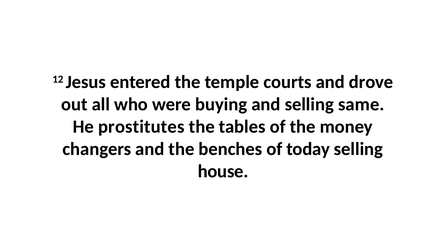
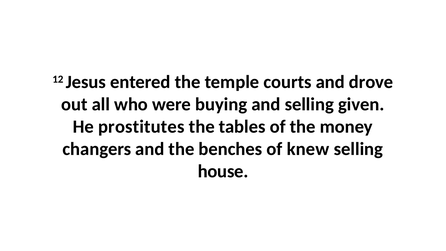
same: same -> given (361, 104)
today: today -> knew (308, 149)
